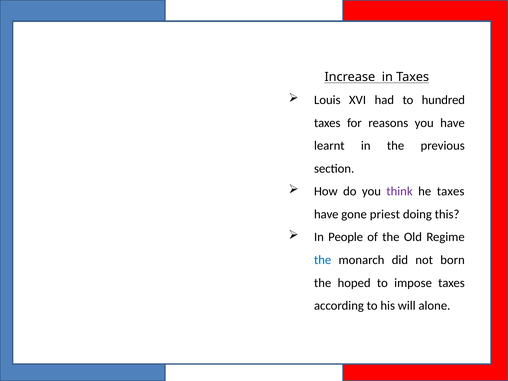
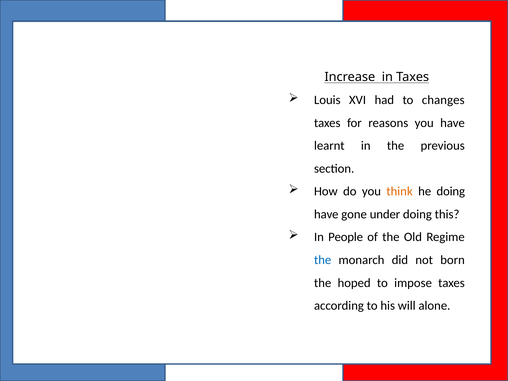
hundred: hundred -> changes (443, 100)
think colour: purple -> orange (400, 191)
he taxes: taxes -> doing (451, 191)
priest: priest -> under (385, 214)
